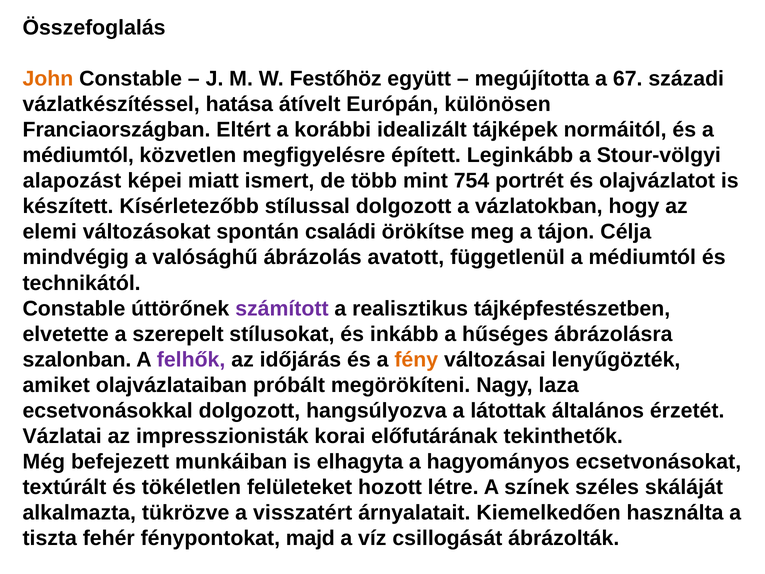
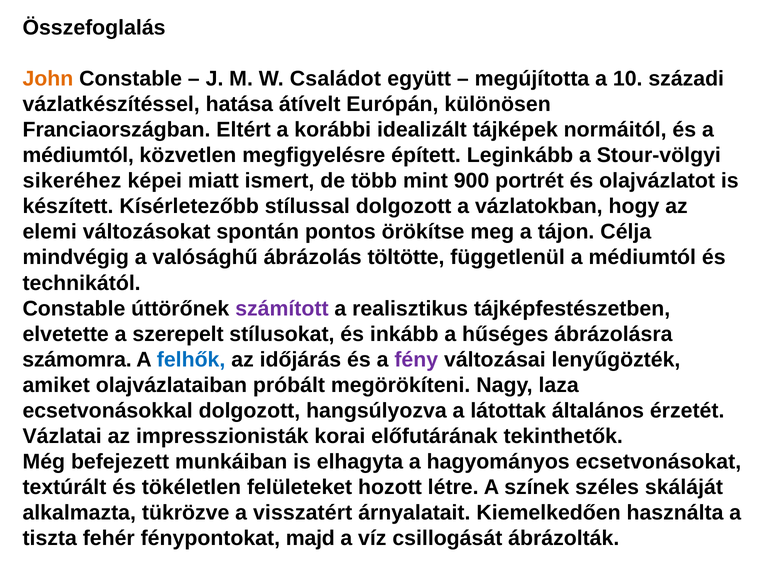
Festőhöz: Festőhöz -> Családot (335, 79)
67: 67 -> 10 (628, 79)
alapozást: alapozást -> sikeréhez (72, 181)
754: 754 -> 900 (472, 181)
családi: családi -> pontos (340, 232)
avatott: avatott -> töltötte (406, 257)
szalonban: szalonban -> számomra (77, 359)
felhők colour: purple -> blue (191, 359)
fény colour: orange -> purple (416, 359)
